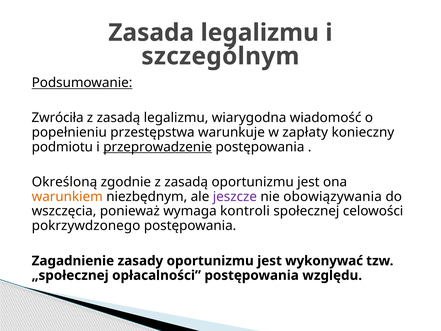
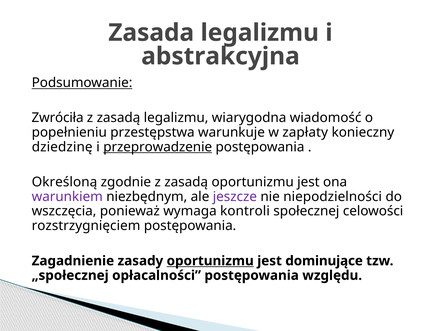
szczególnym: szczególnym -> abstrakcyjna (220, 56)
podmiotu: podmiotu -> dziedzinę (62, 147)
warunkiem colour: orange -> purple (67, 196)
obowiązywania: obowiązywania -> niepodzielności (333, 196)
pokrzywdzonego: pokrzywdzonego -> rozstrzygnięciem (86, 226)
oportunizmu underline: none -> present (210, 261)
wykonywać: wykonywać -> dominujące (324, 261)
